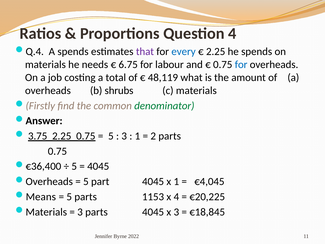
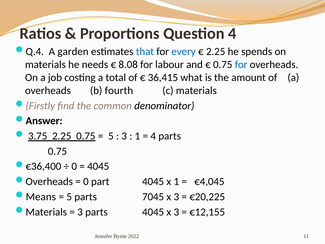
A spends: spends -> garden (73, 51)
that colour: purple -> blue (145, 51)
6.75: 6.75 -> 8.08 (128, 64)
48,119: 48,119 -> 36,415 (163, 77)
shrubs: shrubs -> fourth (119, 90)
denominator colour: green -> black (164, 106)
2: 2 -> 4 (153, 136)
5: 5 -> 0 (74, 166)
5: 5 -> 0 (86, 181)
1153: 1153 -> 7045 (153, 197)
4: 4 -> 3 (176, 197)
€18,845: €18,845 -> €12,155 (207, 212)
